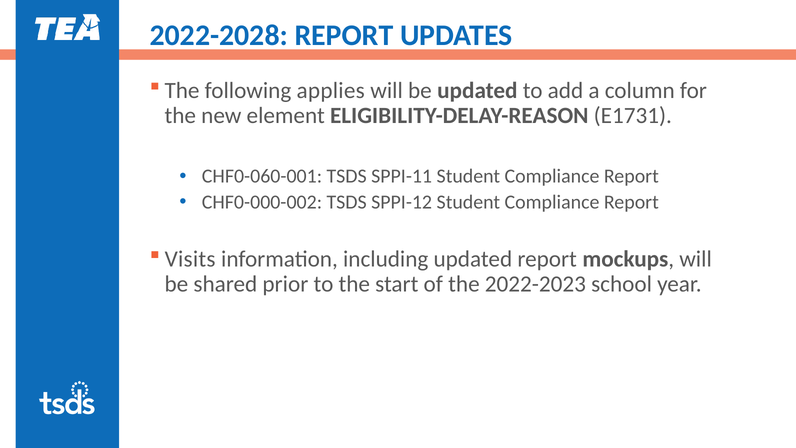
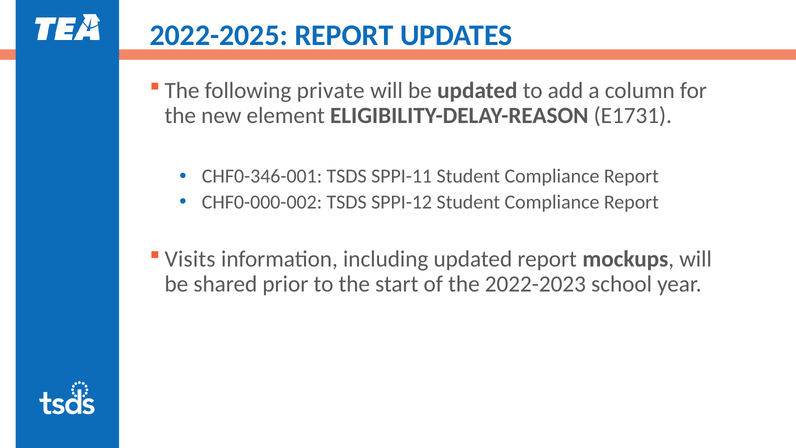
2022-2028: 2022-2028 -> 2022-2025 (219, 35)
applies: applies -> private (331, 90)
CHF0-060-001: CHF0-060-001 -> CHF0-346-001 (262, 176)
